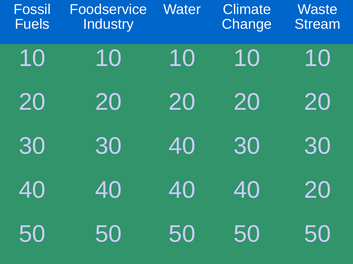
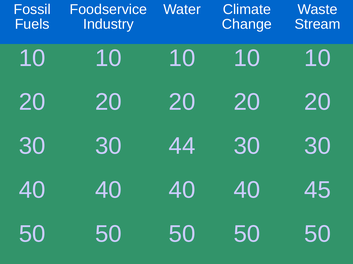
40: 40 -> 44 (182, 146)
40 20: 20 -> 45 (318, 190)
